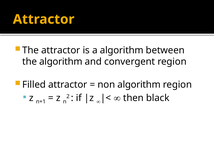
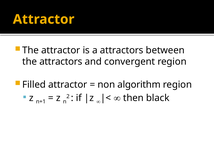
a algorithm: algorithm -> attractors (122, 50)
the algorithm: algorithm -> attractors (61, 61)
